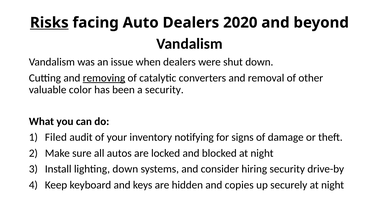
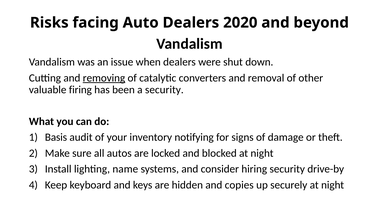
Risks underline: present -> none (49, 23)
color: color -> firing (80, 90)
Filed: Filed -> Basis (56, 137)
lighting down: down -> name (125, 169)
